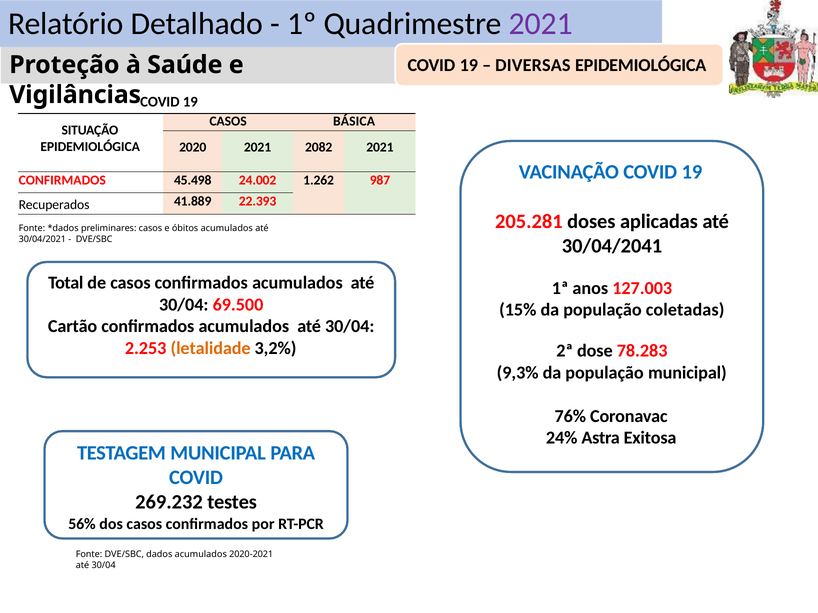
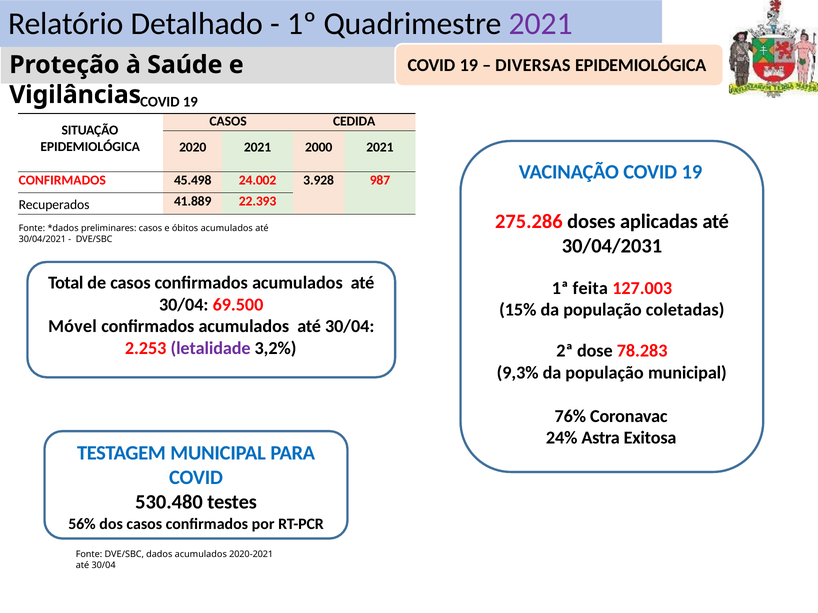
BÁSICA: BÁSICA -> CEDIDA (354, 121)
2082: 2082 -> 2000 (319, 147)
1.262: 1.262 -> 3.928 (319, 180)
205.281: 205.281 -> 275.286 (529, 221)
30/04/2041: 30/04/2041 -> 30/04/2031 (612, 246)
anos: anos -> feita (590, 288)
Cartão: Cartão -> Móvel (72, 327)
letalidade colour: orange -> purple (211, 349)
269.232: 269.232 -> 530.480 (169, 502)
